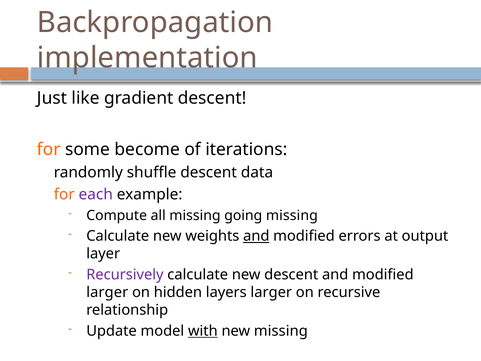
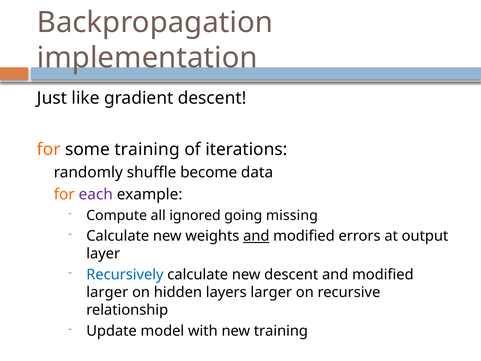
some become: become -> training (147, 149)
shuffle descent: descent -> become (209, 172)
all missing: missing -> ignored (195, 215)
Recursively colour: purple -> blue (125, 275)
with underline: present -> none (203, 331)
new missing: missing -> training (281, 331)
